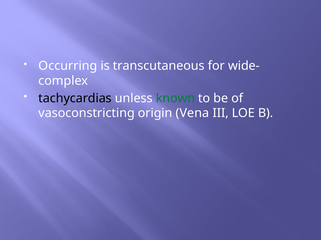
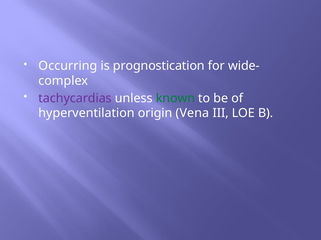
transcutaneous: transcutaneous -> prognostication (159, 66)
tachycardias colour: black -> purple (75, 98)
vasoconstricting: vasoconstricting -> hyperventilation (87, 113)
